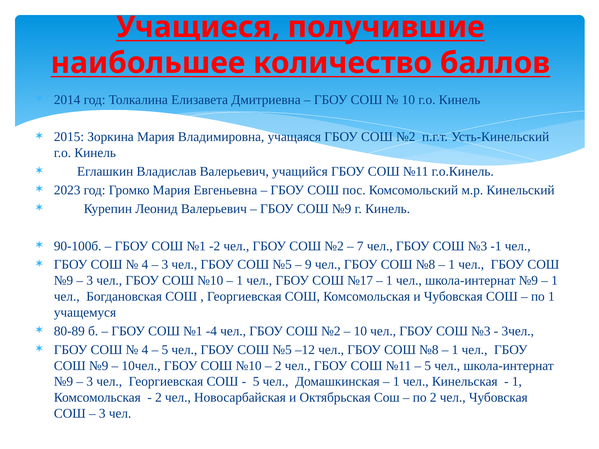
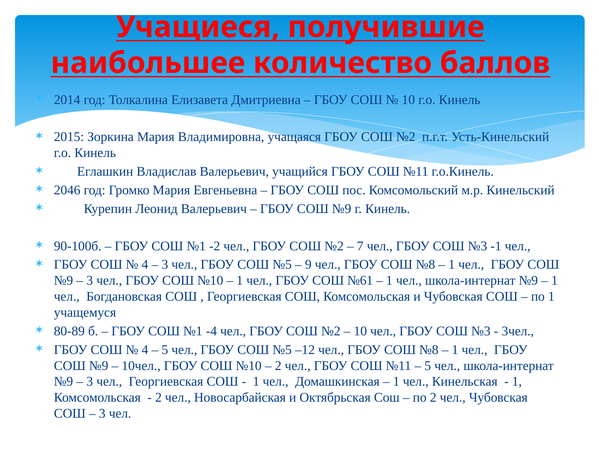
2023: 2023 -> 2046 (67, 190)
№17: №17 -> №61 (360, 281)
5: 5 -> 1 (256, 382)
